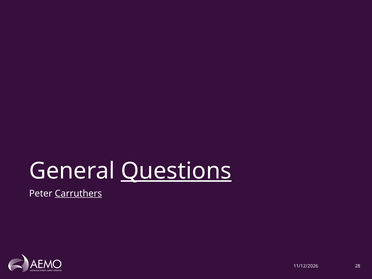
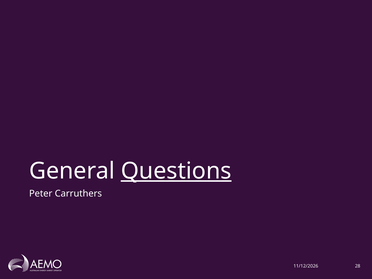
Carruthers underline: present -> none (78, 194)
